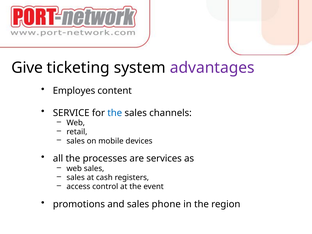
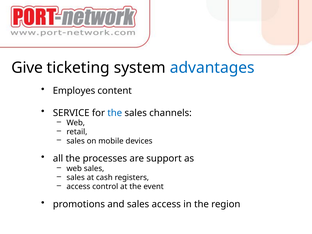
advantages colour: purple -> blue (212, 68)
services: services -> support (164, 159)
sales phone: phone -> access (166, 204)
